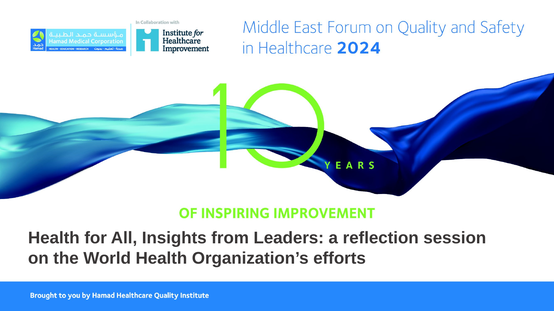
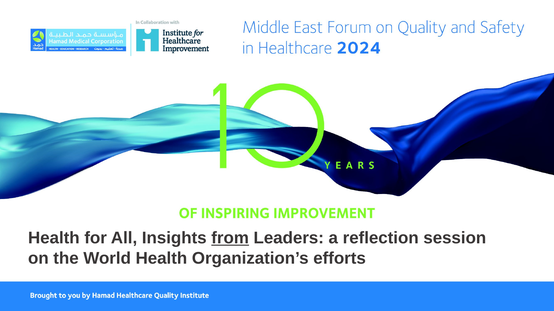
from underline: none -> present (230, 238)
